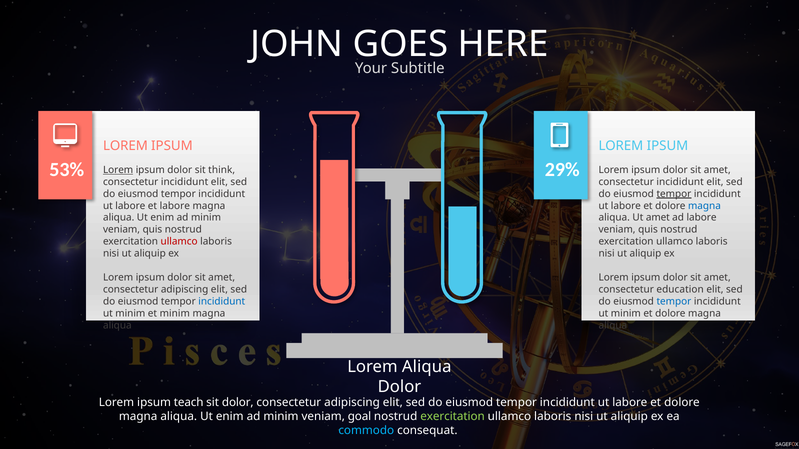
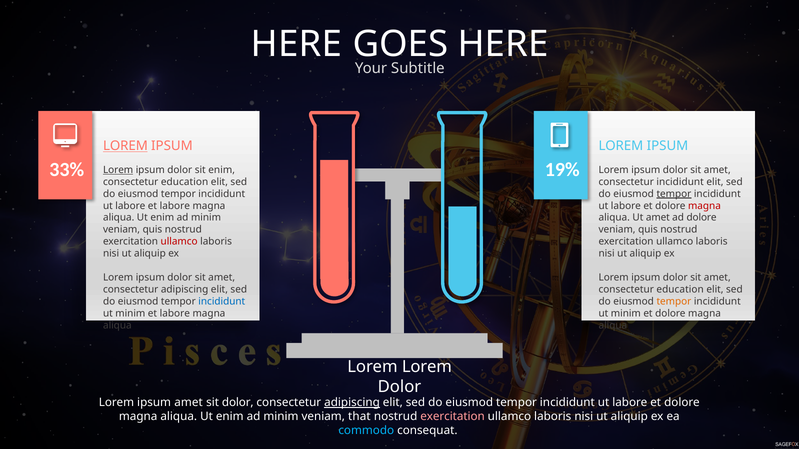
JOHN: JOHN -> HERE (296, 44)
LOREM underline: none -> present (125, 146)
53%: 53% -> 33% (67, 170)
29%: 29% -> 19% (562, 170)
sit think: think -> enim (222, 170)
incididunt: incididunt -> education (185, 182)
magna colour: blue -> red (704, 206)
ad labore: labore -> dolore (702, 218)
tempor colour: blue -> orange (674, 302)
minim: minim -> labore (175, 314)
Lorem Aliqua: Aliqua -> Lorem (427, 367)
ipsum teach: teach -> amet (189, 403)
adipiscing underline: none -> present (352, 403)
goal: goal -> that (359, 417)
exercitation colour: light green -> pink (453, 417)
